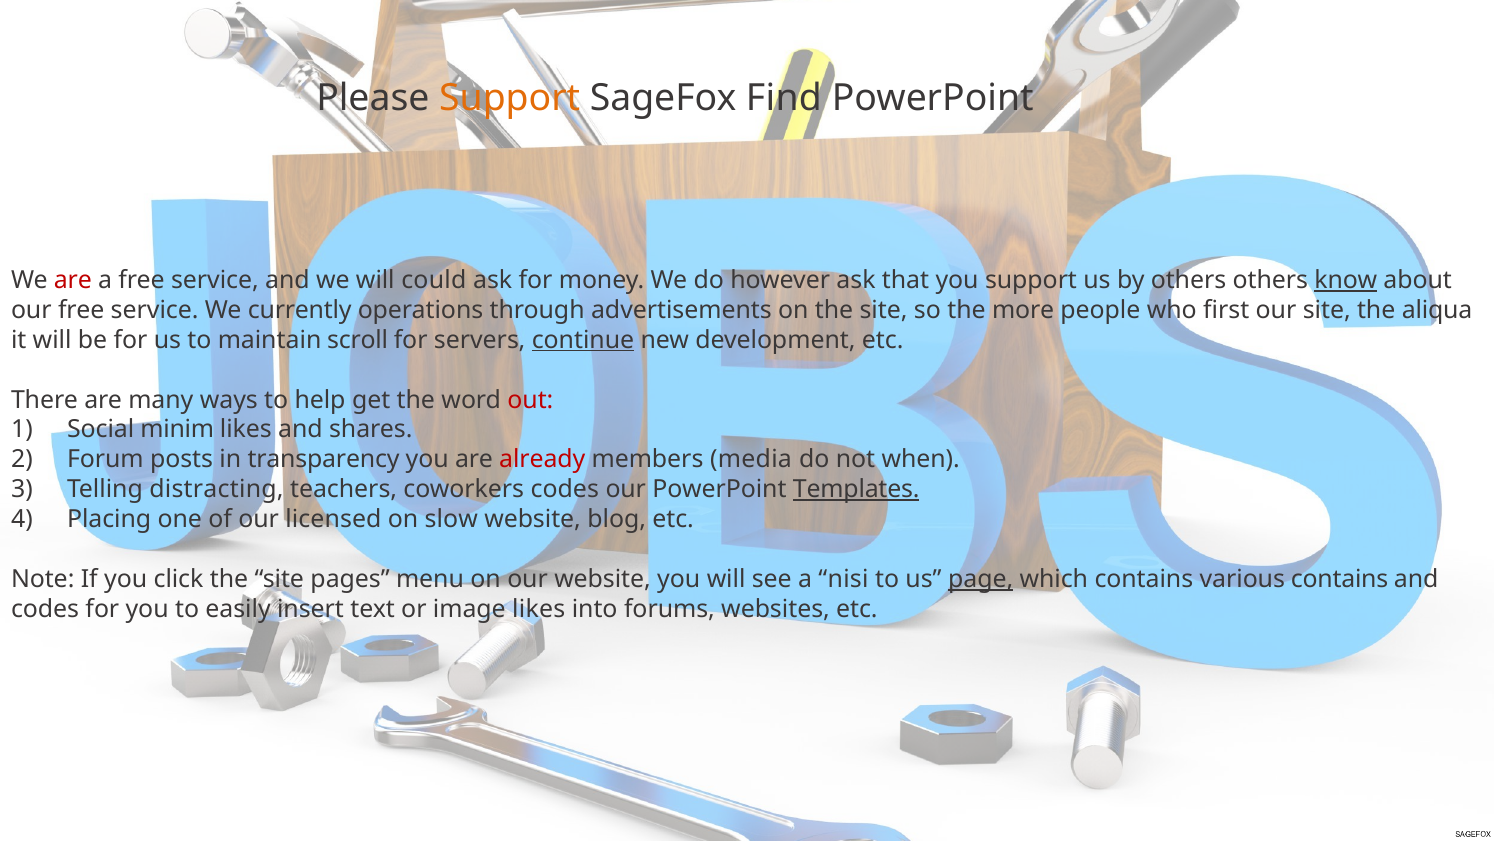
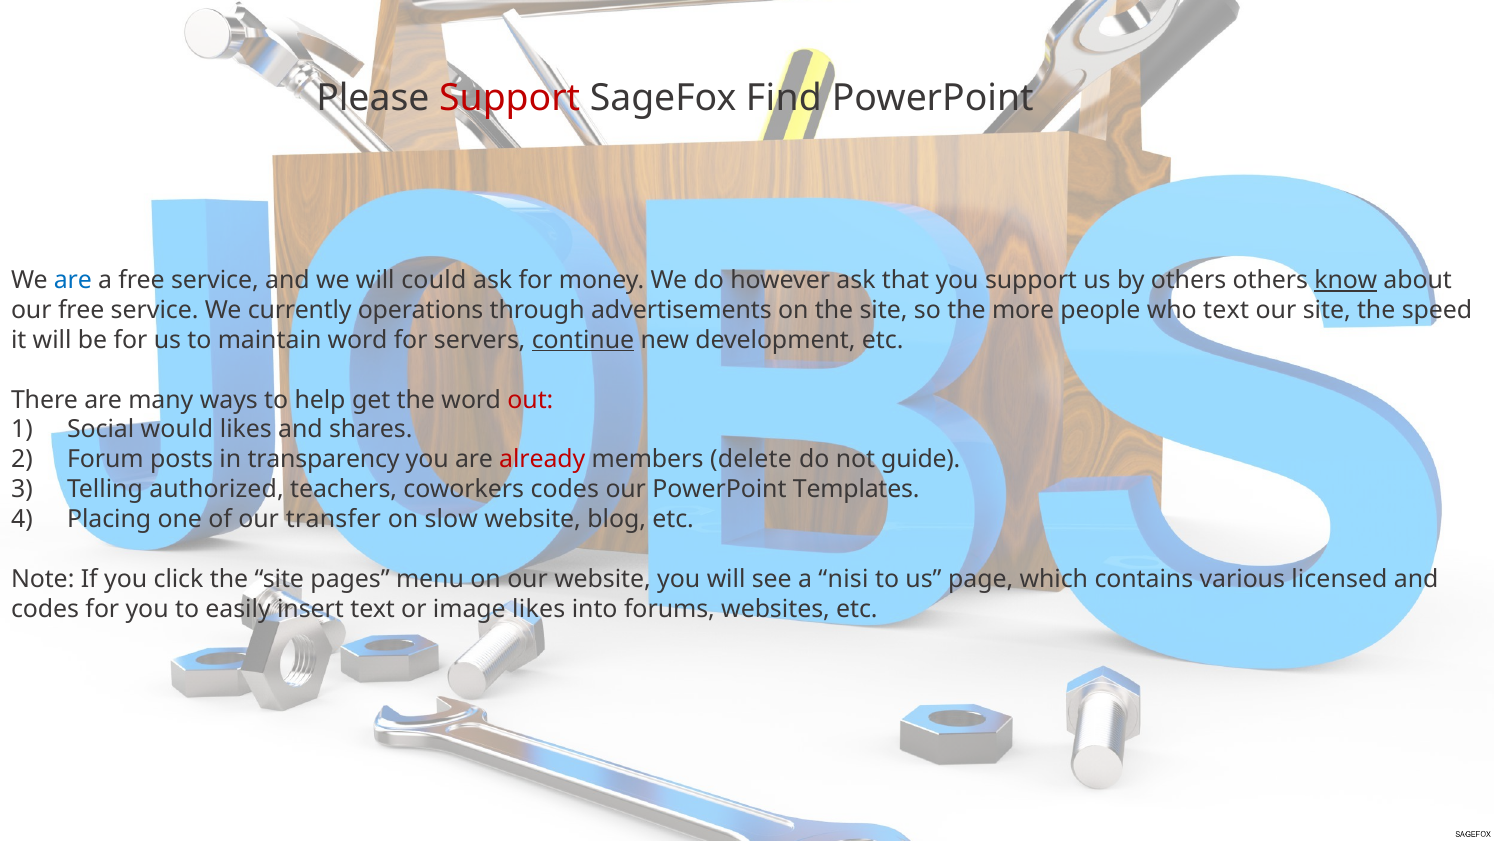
Support colour: orange -> red (510, 98)
are colour: red -> blue (73, 280)
who first: first -> text (1226, 310)
aliqua: aliqua -> speed (1437, 310)
maintain scroll: scroll -> word (358, 340)
minim: minim -> would (177, 429)
media: media -> delete (751, 459)
when: when -> guide (921, 459)
distracting: distracting -> authorized (217, 489)
Templates underline: present -> none (856, 489)
licensed: licensed -> transfer (333, 519)
page underline: present -> none (981, 579)
various contains: contains -> licensed (1339, 579)
